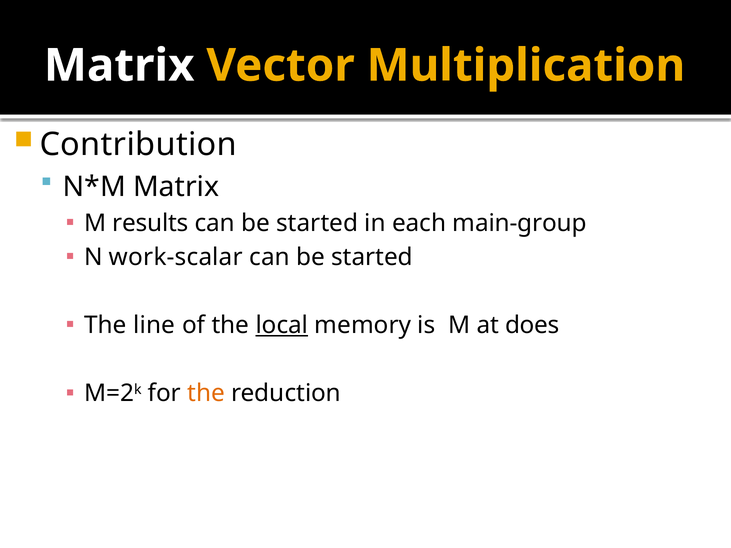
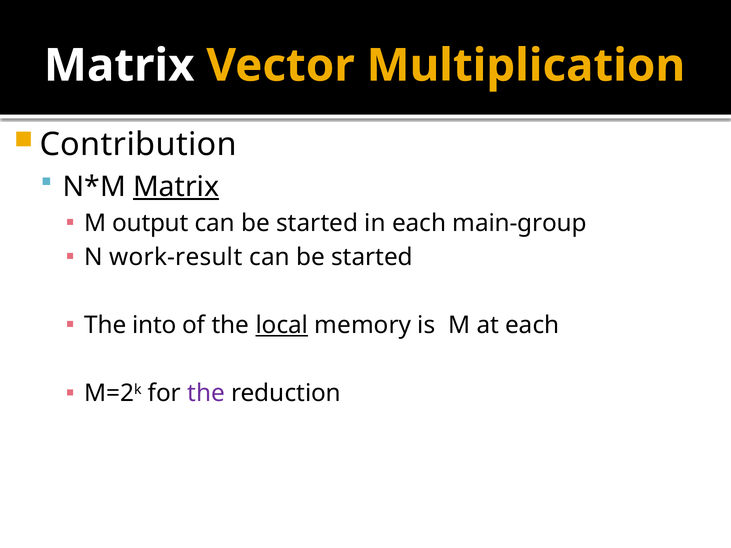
Matrix underline: none -> present (176, 187)
results: results -> output (150, 223)
work-scalar: work-scalar -> work-result (176, 257)
line: line -> into (154, 325)
at does: does -> each (532, 325)
the colour: orange -> purple (206, 394)
